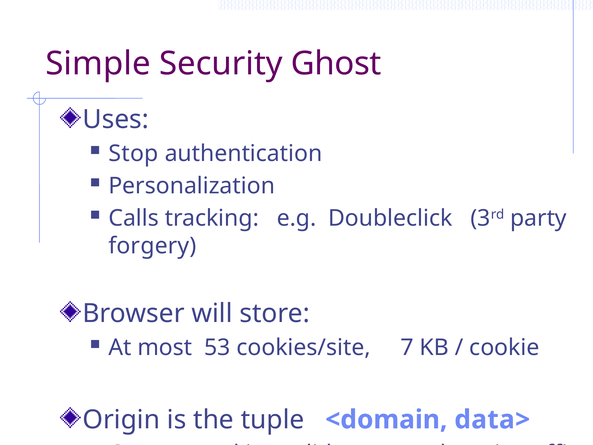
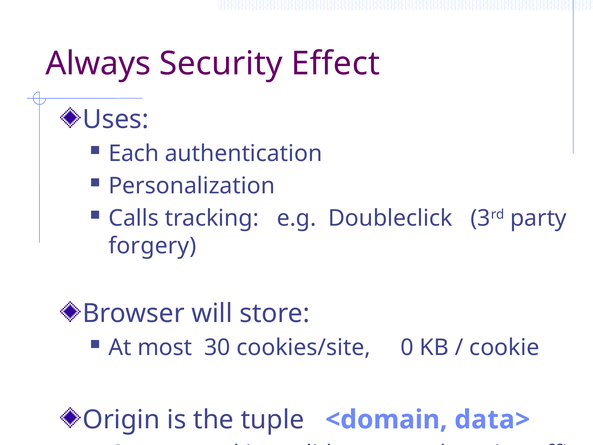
Simple: Simple -> Always (98, 64)
Ghost: Ghost -> Effect (336, 64)
Stop: Stop -> Each (134, 154)
53: 53 -> 30 (217, 347)
7: 7 -> 0 (407, 347)
